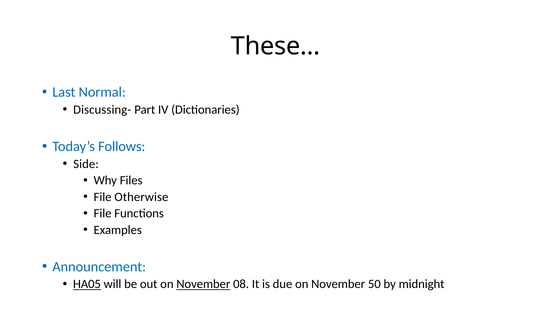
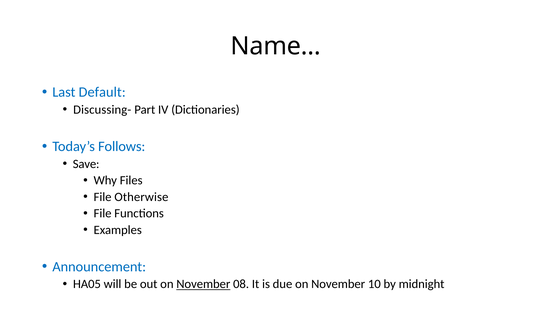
These…: These… -> Name… (276, 46)
Normal: Normal -> Default (102, 92)
Side: Side -> Save (86, 164)
HA05 underline: present -> none (87, 284)
50: 50 -> 10 (374, 284)
